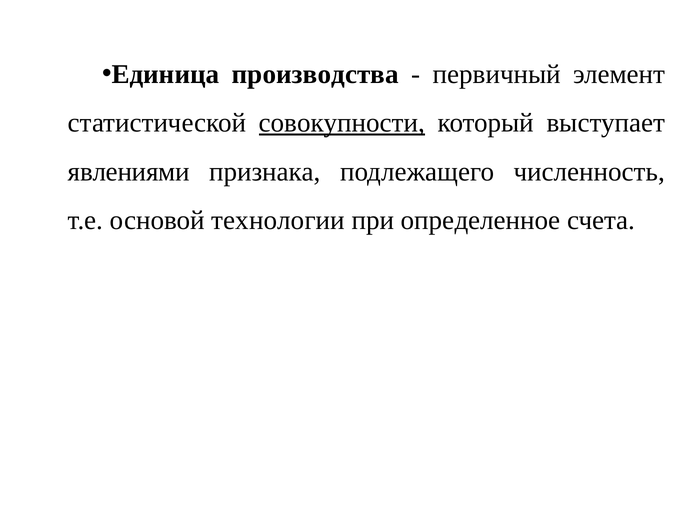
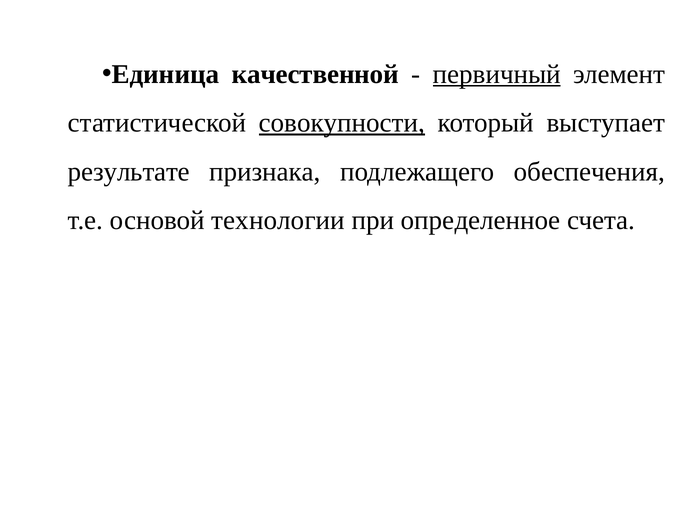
производства: производства -> качественной (315, 74)
первичный underline: none -> present (497, 74)
явлениями: явлениями -> результате (129, 172)
численность: численность -> обеспечения (589, 172)
